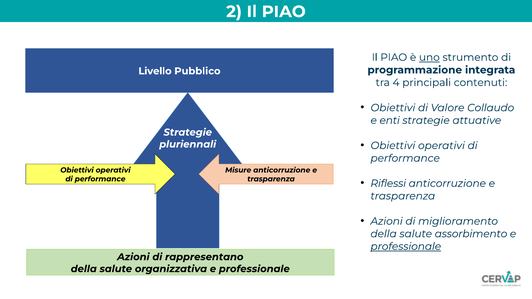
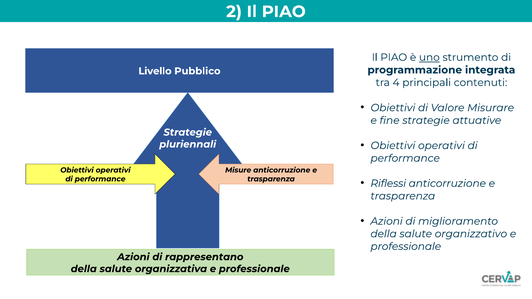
Collaudo: Collaudo -> Misurare (491, 108)
enti: enti -> fine (390, 120)
assorbimento: assorbimento -> organizzativo (471, 234)
professionale underline: present -> none (406, 247)
